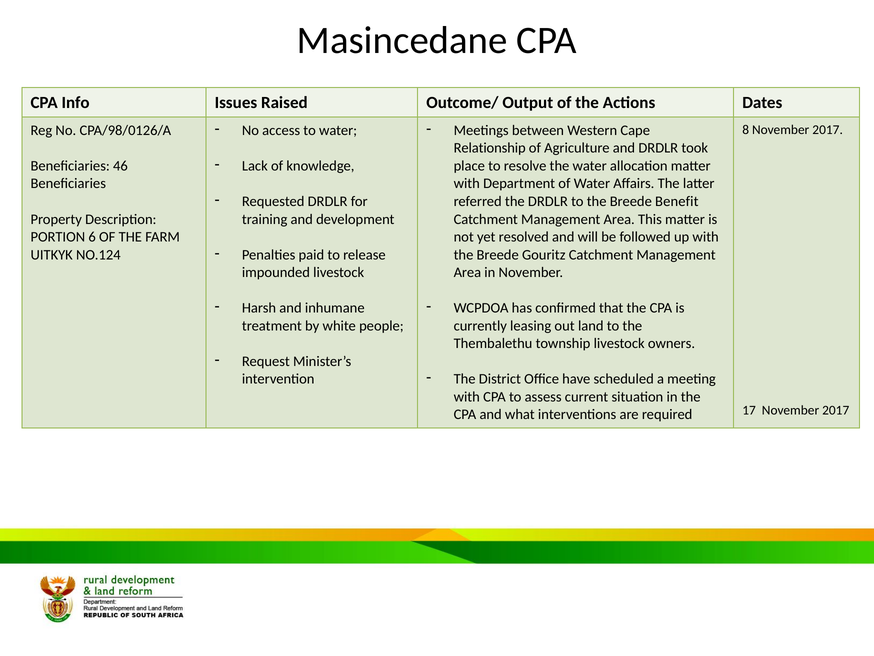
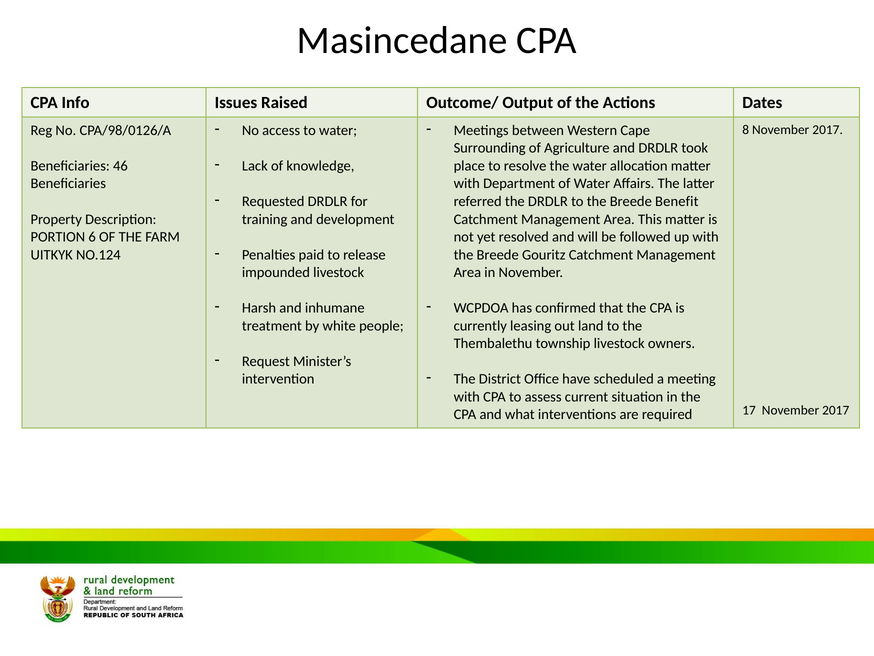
Relationship: Relationship -> Surrounding (490, 148)
